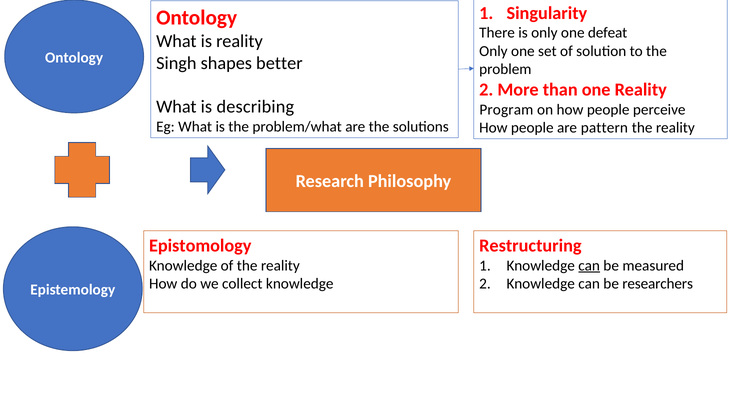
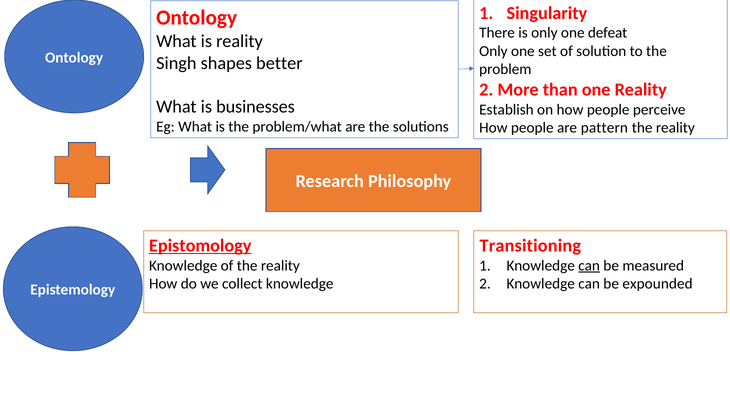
describing: describing -> businesses (255, 107)
Program: Program -> Establish (506, 110)
Epistomology underline: none -> present (200, 246)
Restructuring: Restructuring -> Transitioning (530, 246)
researchers: researchers -> expounded (658, 284)
